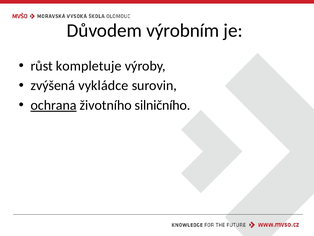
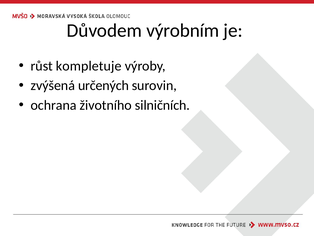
vykládce: vykládce -> určených (103, 85)
ochrana underline: present -> none (54, 105)
silničního: silničního -> silničních (162, 105)
